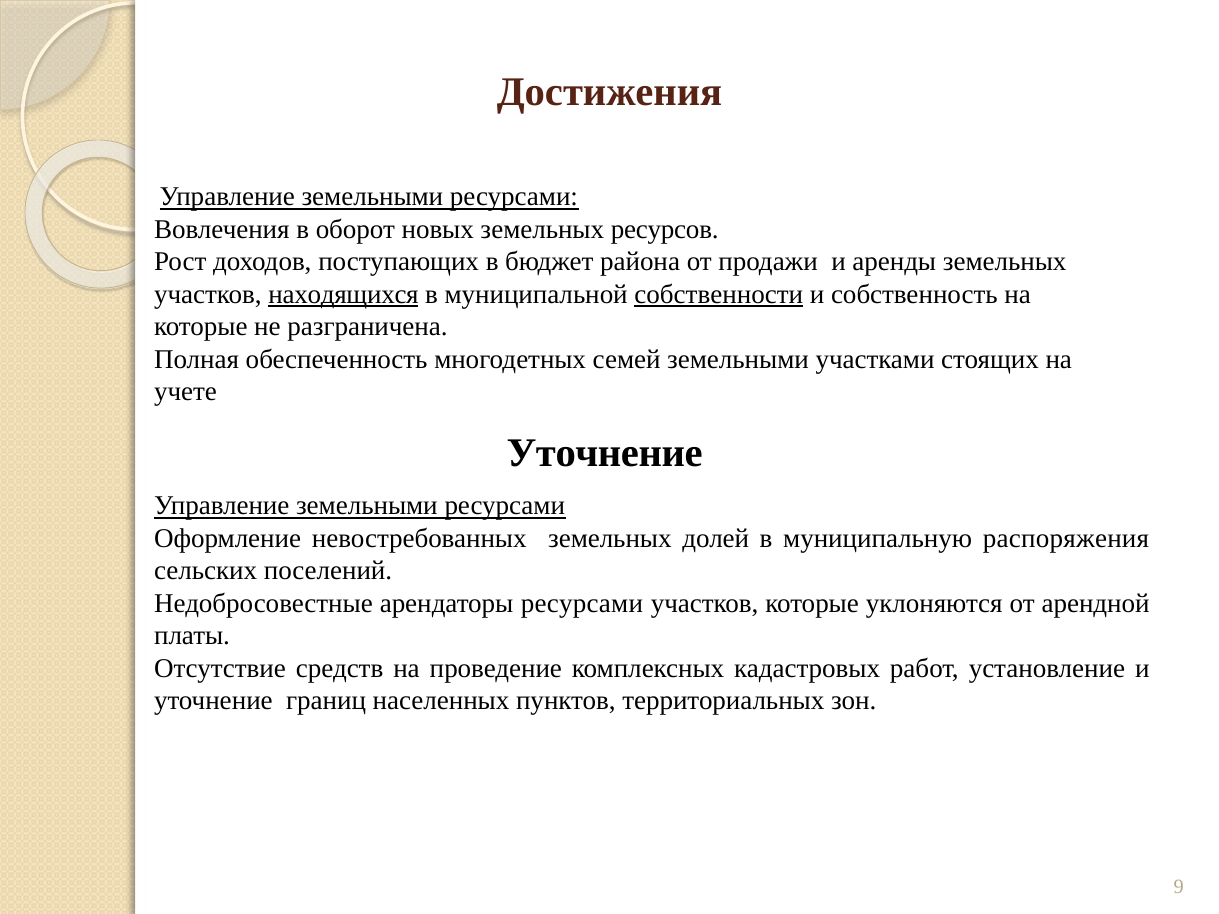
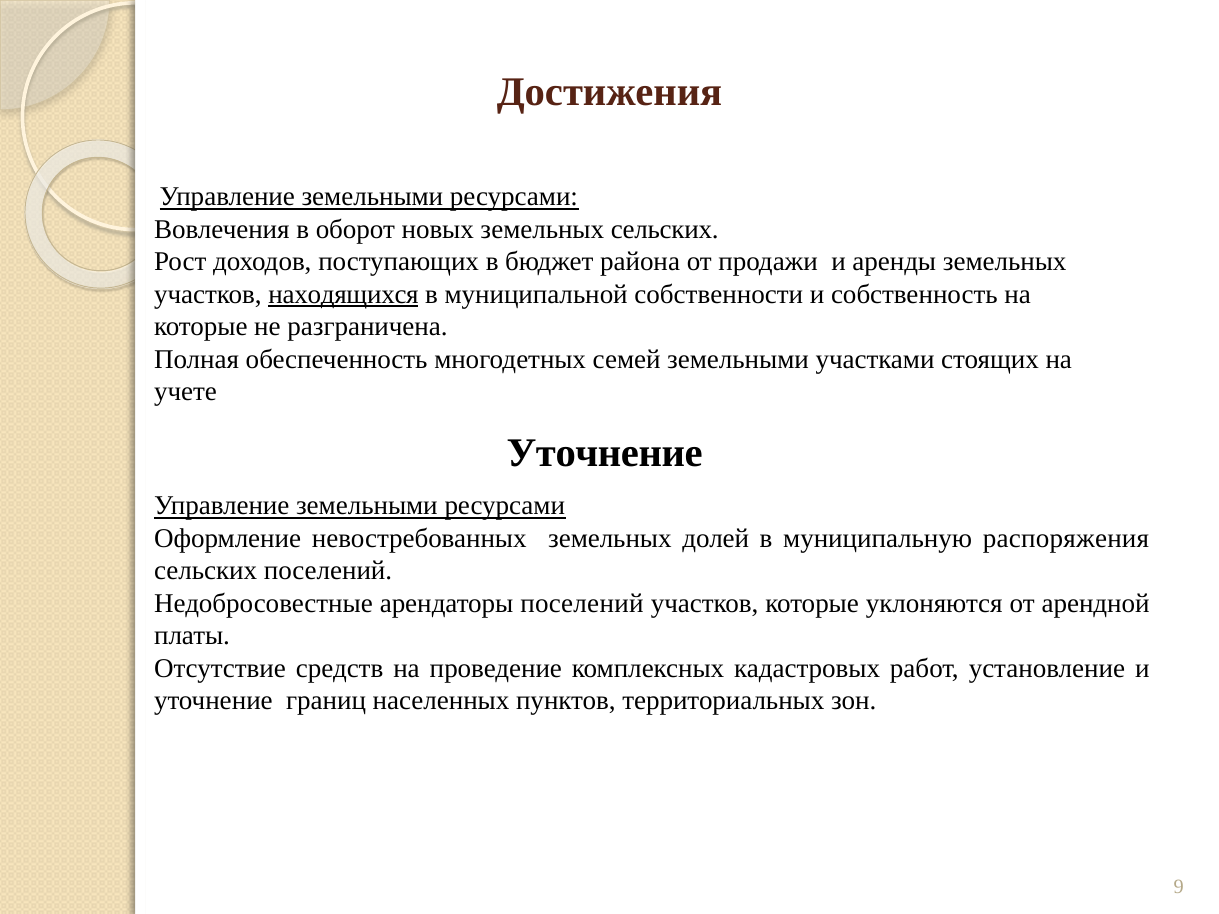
земельных ресурсов: ресурсов -> сельских (665, 229)
собственности underline: present -> none (719, 294)
арендаторы ресурсами: ресурсами -> поселений (582, 604)
